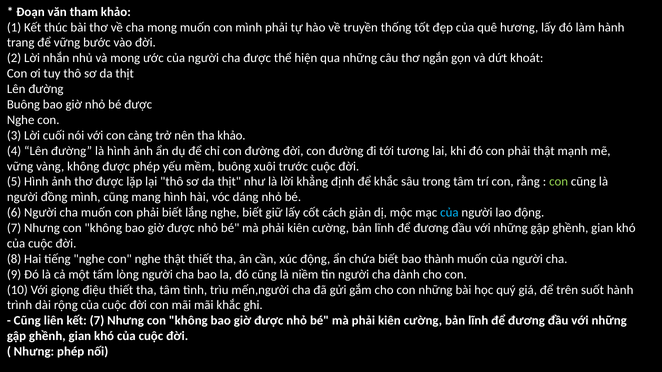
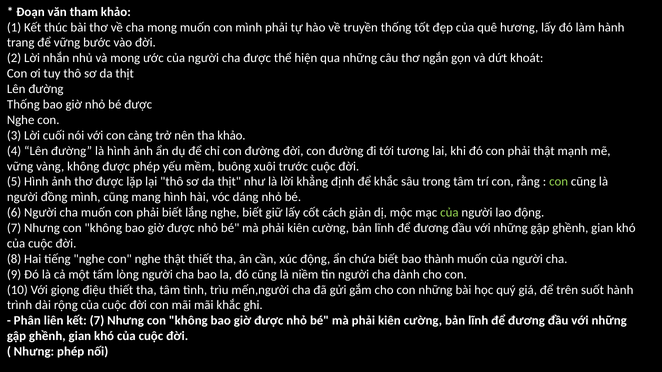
Buông: Buông -> Thống (23, 105)
của colour: light blue -> light green (449, 213)
Cũng: Cũng -> Phân (27, 321)
